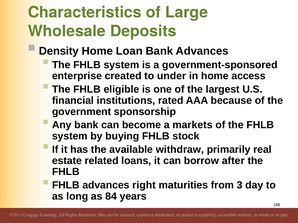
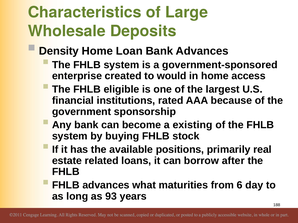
under: under -> would (172, 76)
markets: markets -> existing (193, 125)
withdraw: withdraw -> positions (180, 150)
right: right -> what (144, 186)
3: 3 -> 6 (240, 186)
84: 84 -> 93 (111, 197)
